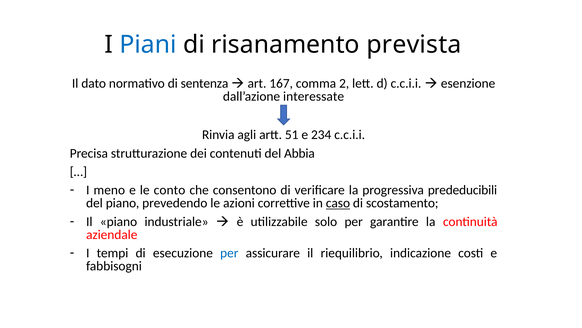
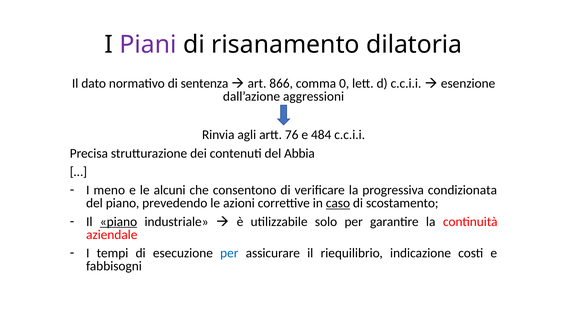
Piani colour: blue -> purple (148, 45)
prevista: prevista -> dilatoria (414, 45)
167: 167 -> 866 (281, 83)
2: 2 -> 0 (344, 83)
interessate: interessate -> aggressioni (314, 96)
51: 51 -> 76 (292, 135)
234: 234 -> 484 (321, 135)
conto: conto -> alcuni (170, 190)
prededucibili: prededucibili -> condizionata (462, 190)
piano underline: none -> present (118, 221)
